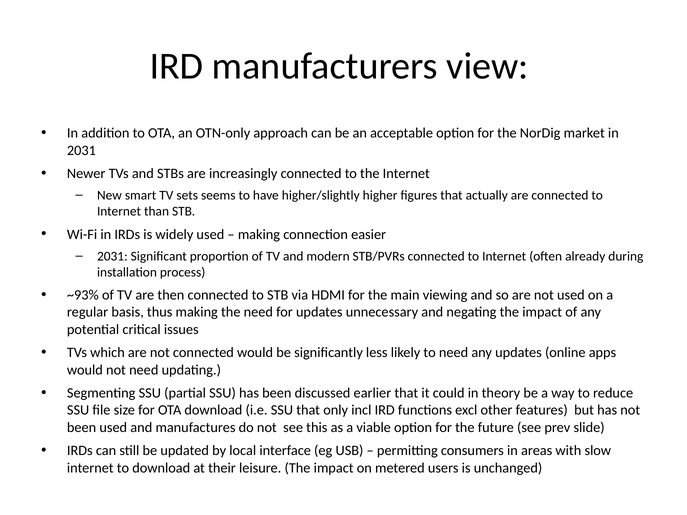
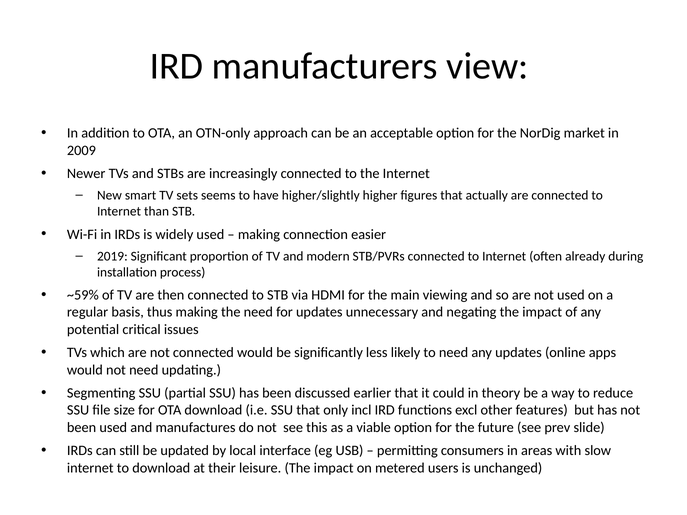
2031: 2031 -> 2009 (81, 150)
2031: 2031 -> 2019 (112, 256)
~93%: ~93% -> ~59% (83, 295)
